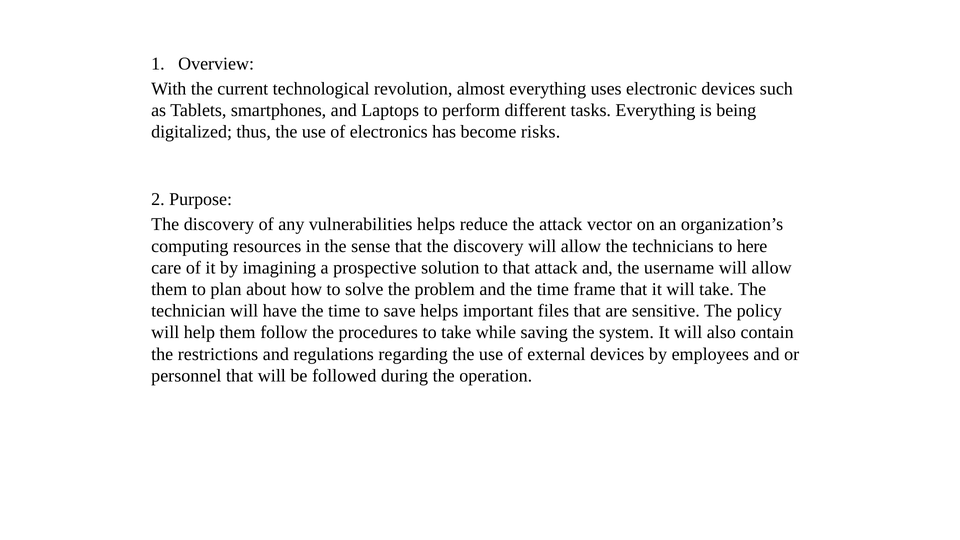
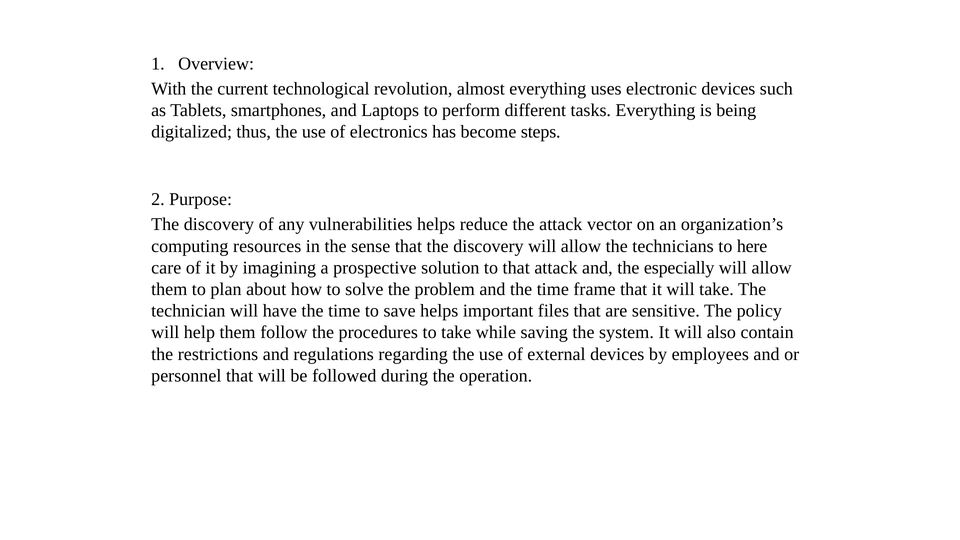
risks: risks -> steps (541, 132)
username: username -> especially (679, 268)
